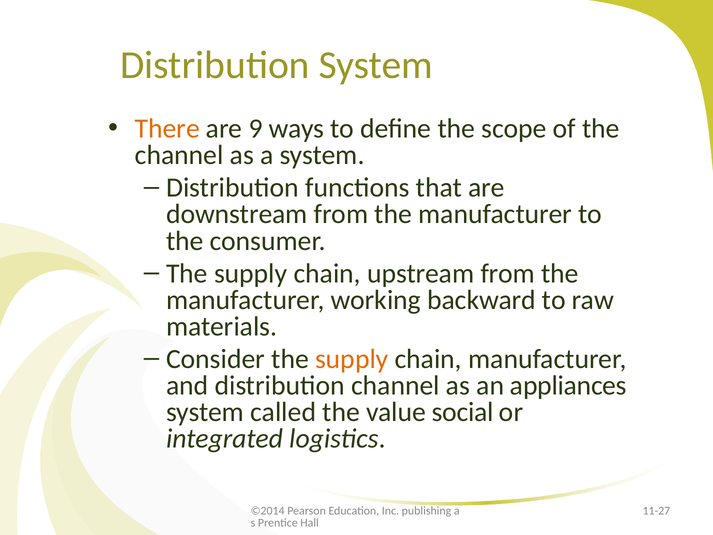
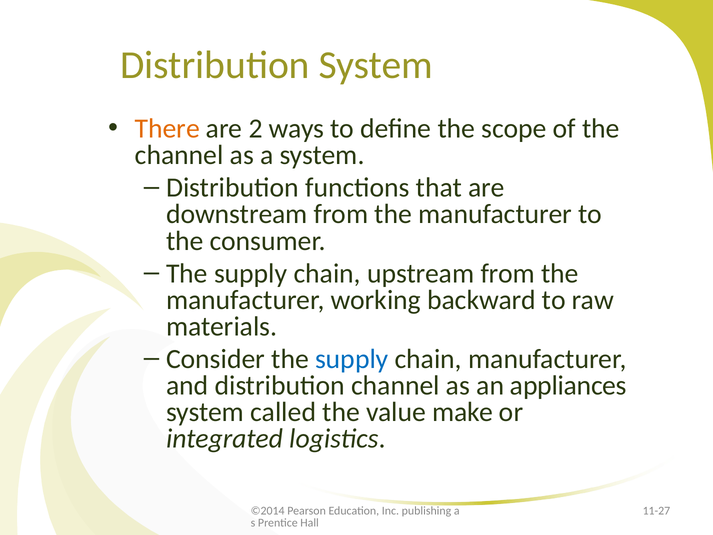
9: 9 -> 2 (256, 129)
supply colour: orange -> blue (352, 359)
social: social -> make (463, 412)
